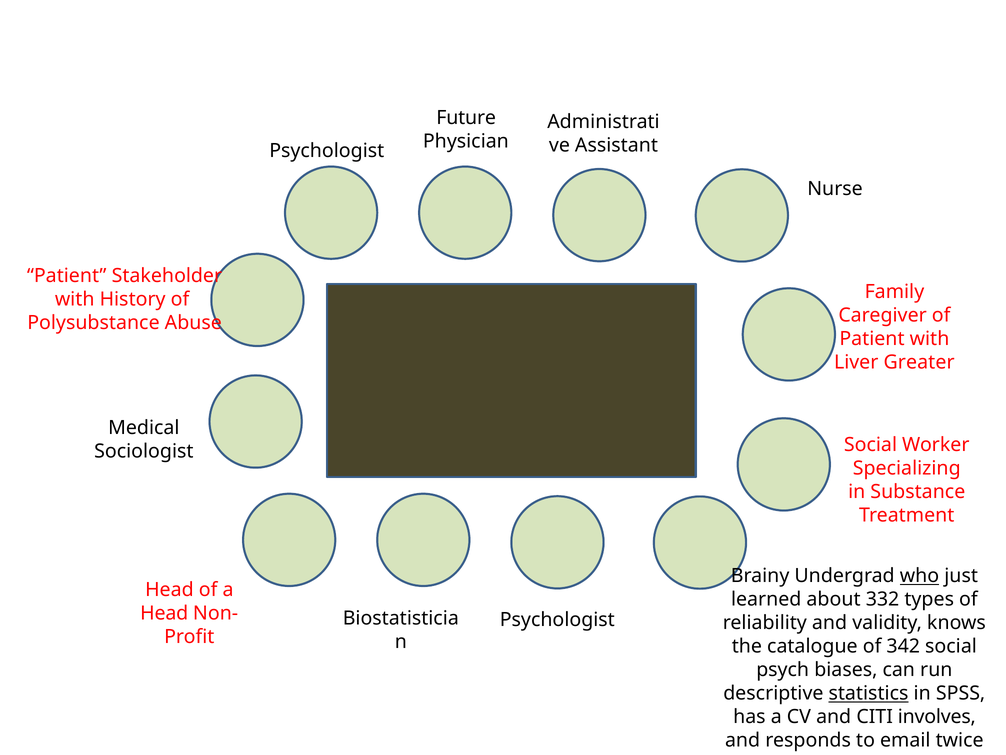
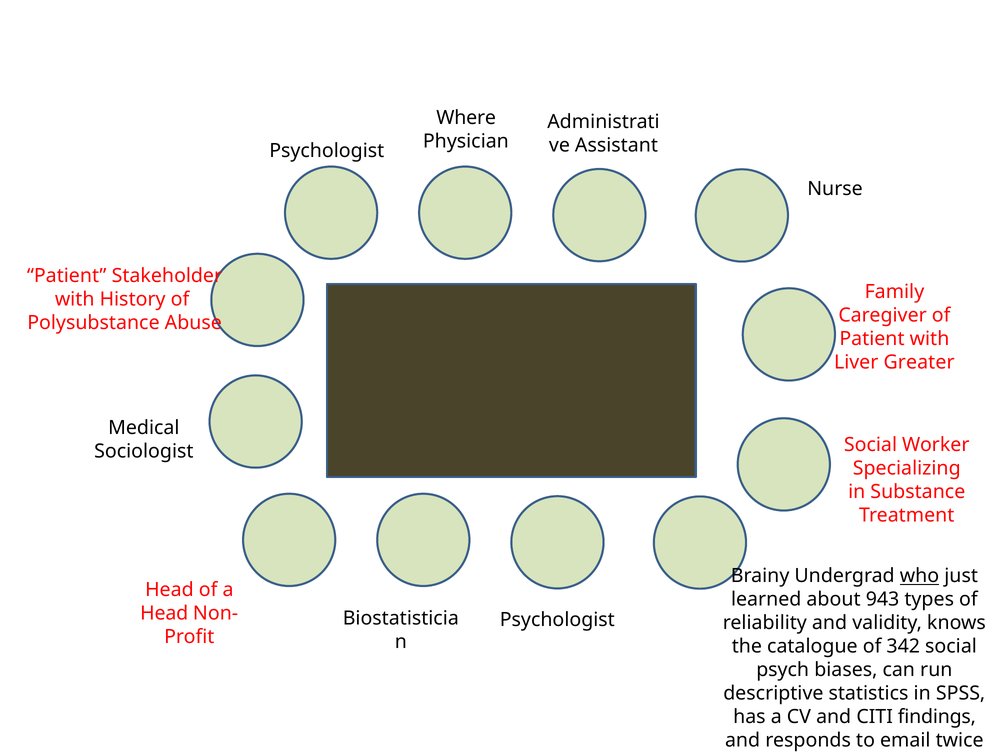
Future: Future -> Where (466, 117)
332: 332 -> 943 (883, 599)
statistics underline: present -> none (868, 693)
involves: involves -> findings (937, 716)
